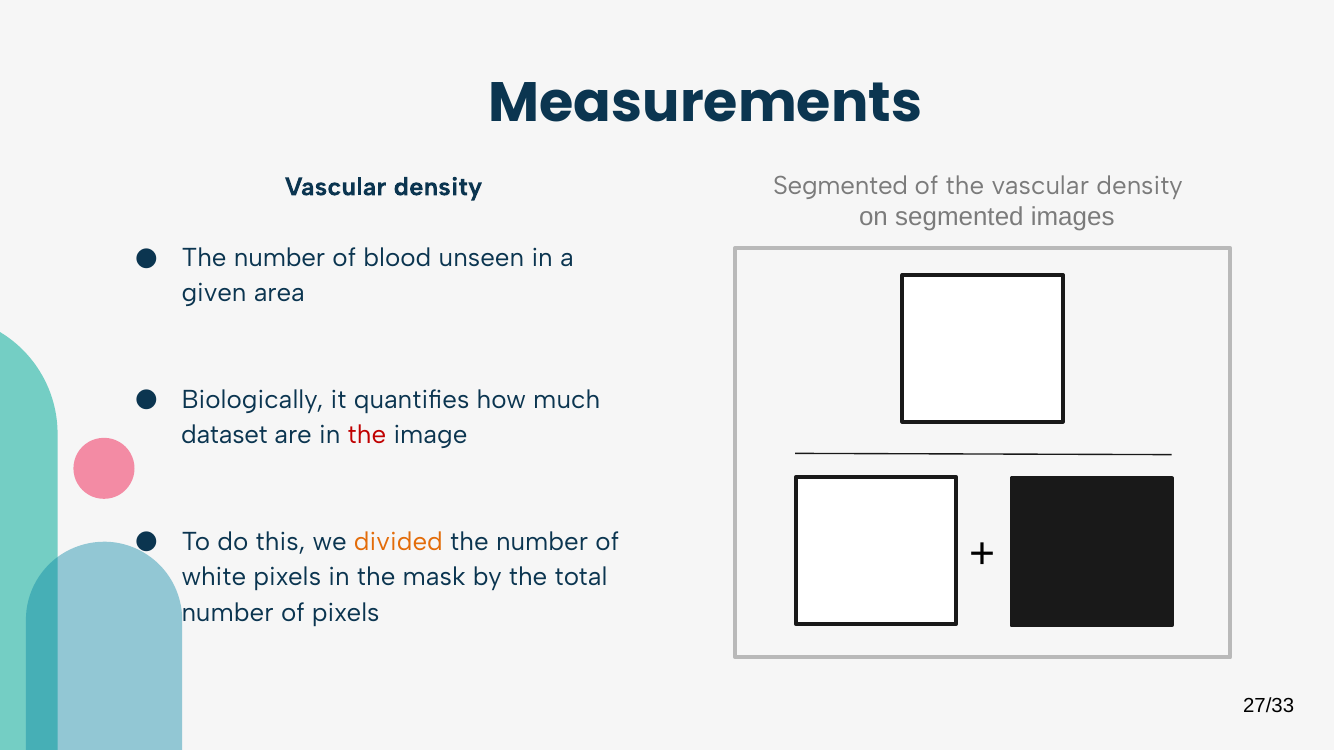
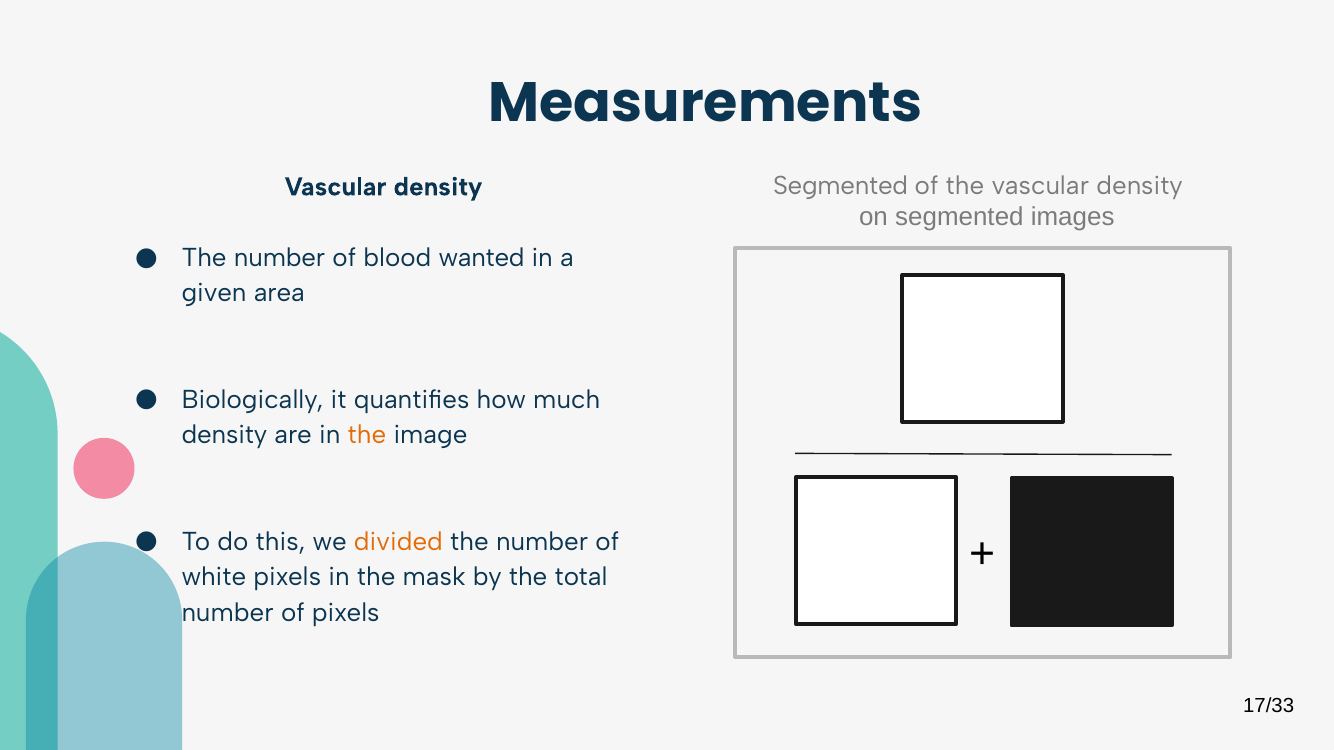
unseen: unseen -> wanted (482, 258)
dataset: dataset -> density (224, 435)
the colour: red -> orange (367, 435)
27/33: 27/33 -> 17/33 (1269, 706)
